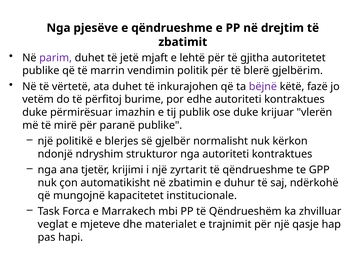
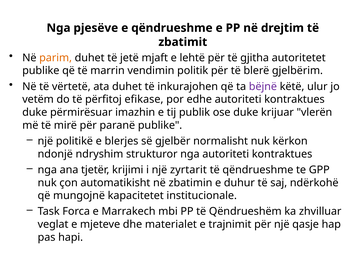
parim colour: purple -> orange (56, 58)
fazë: fazë -> ulur (317, 87)
burime: burime -> efikase (144, 99)
